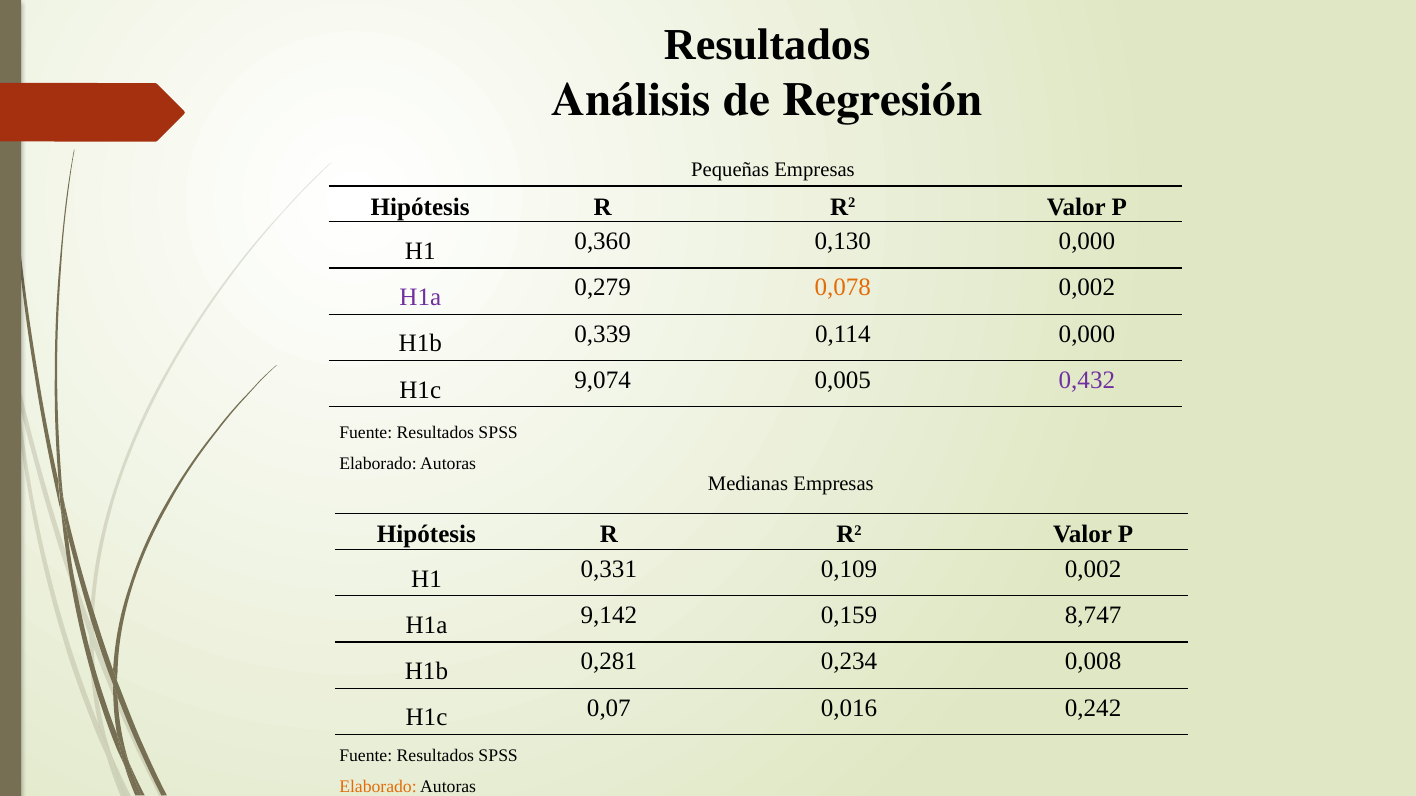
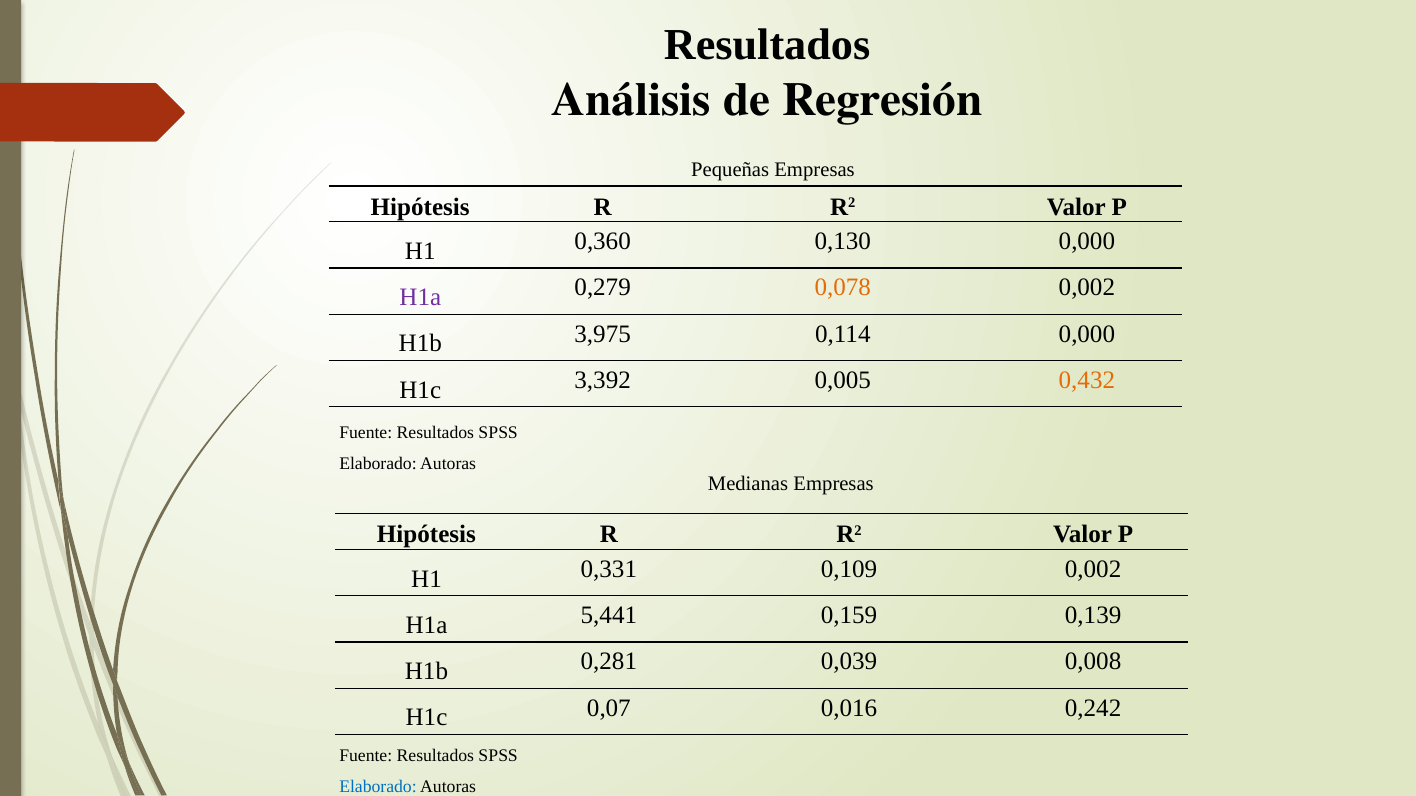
0,339: 0,339 -> 3,975 (603, 334)
9,074: 9,074 -> 3,392 (603, 380)
0,432 colour: purple -> orange (1087, 380)
9,142: 9,142 -> 5,441 (609, 616)
8,747: 8,747 -> 0,139 (1093, 616)
0,234: 0,234 -> 0,039 (849, 662)
Elaborado colour: orange -> blue (378, 788)
